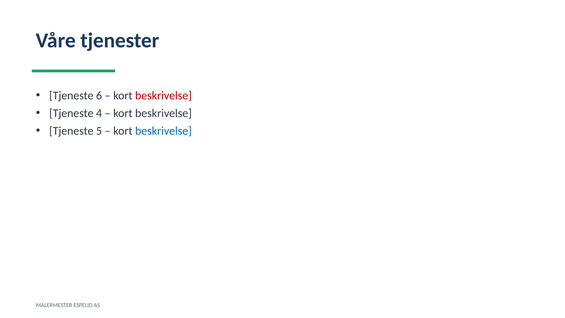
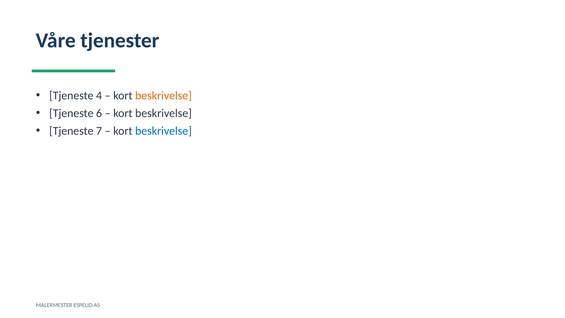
6: 6 -> 4 (99, 96)
beskrivelse colour: red -> orange (163, 96)
4: 4 -> 6 (99, 113)
5: 5 -> 7 (99, 131)
